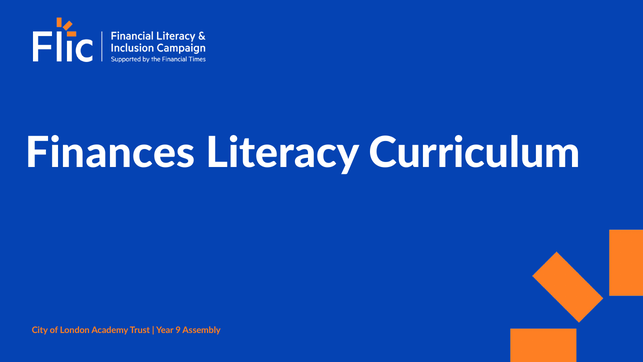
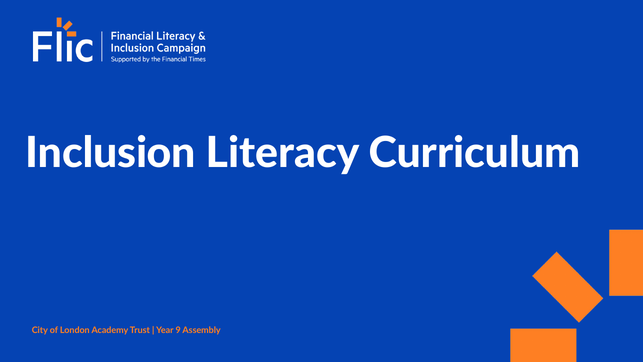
Finances: Finances -> Inclusion (110, 153)
